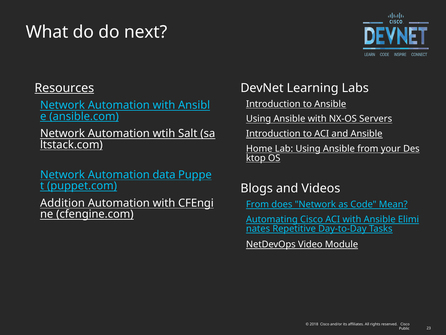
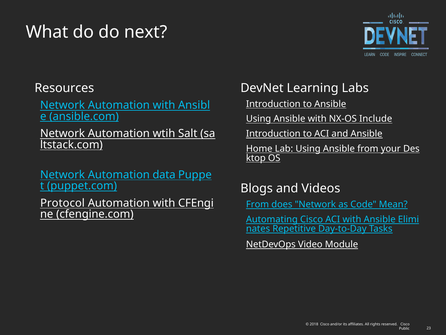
Resources underline: present -> none (64, 88)
Servers: Servers -> Include (376, 119)
Addition: Addition -> Protocol (62, 203)
